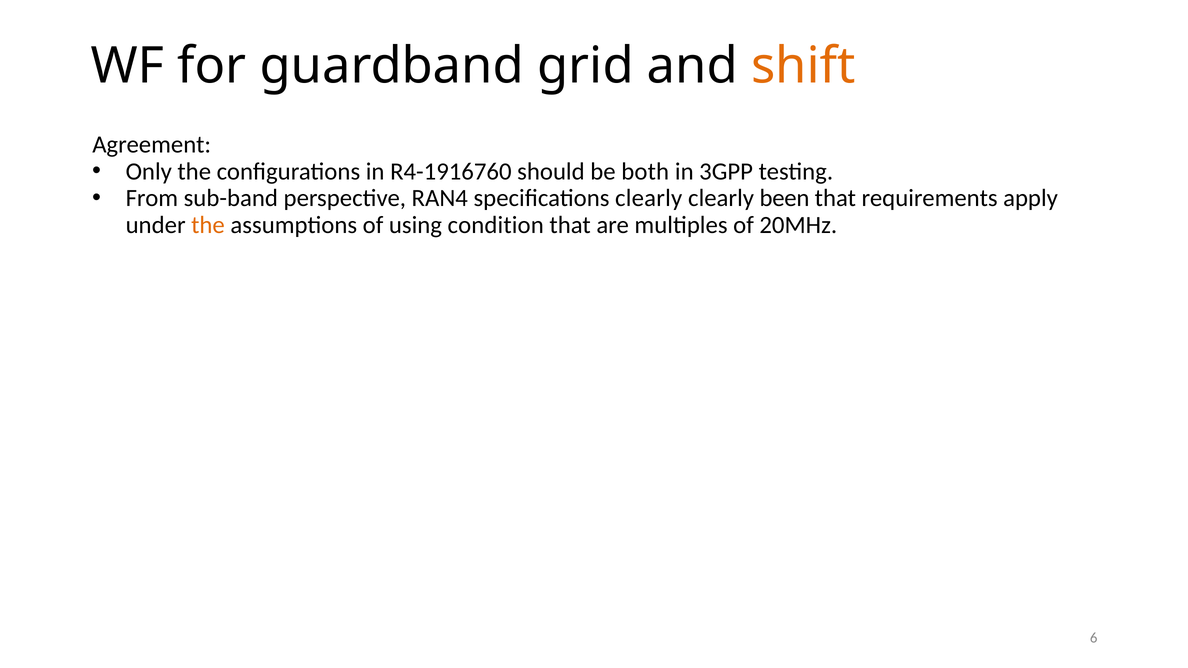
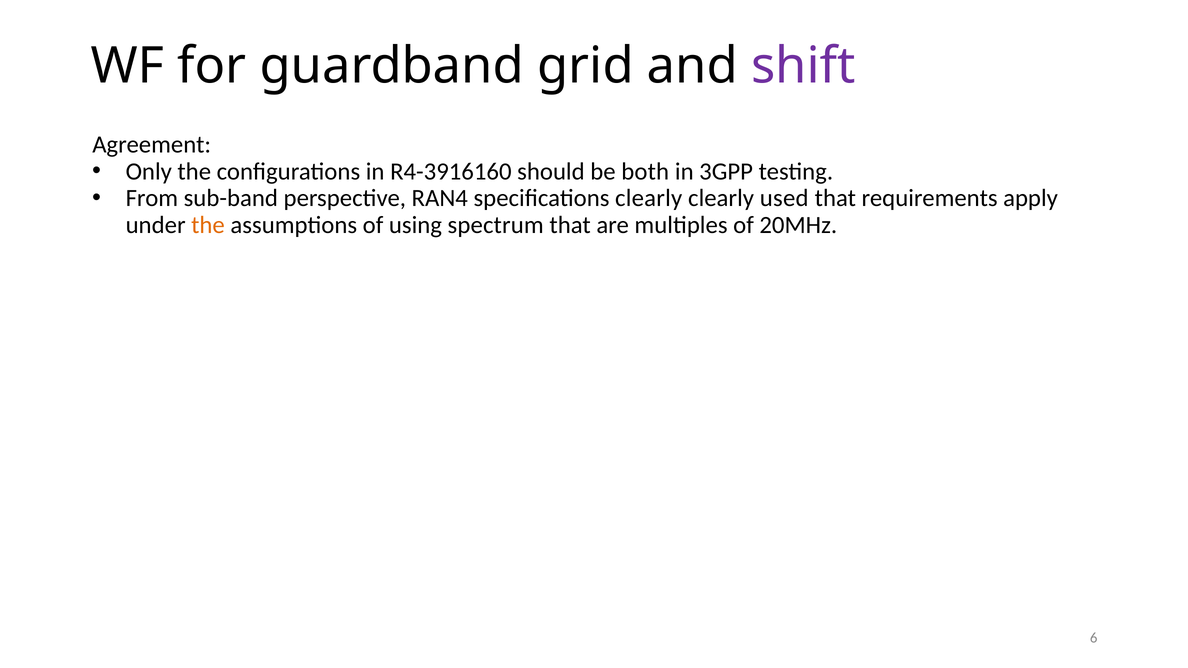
shift colour: orange -> purple (803, 66)
R4-1916760: R4-1916760 -> R4-3916160 (451, 171)
been: been -> used (784, 198)
condition: condition -> spectrum (496, 225)
